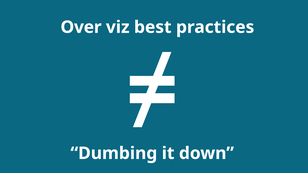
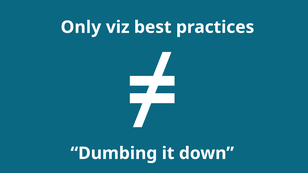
Over: Over -> Only (81, 27)
